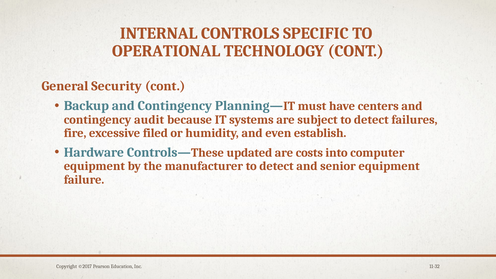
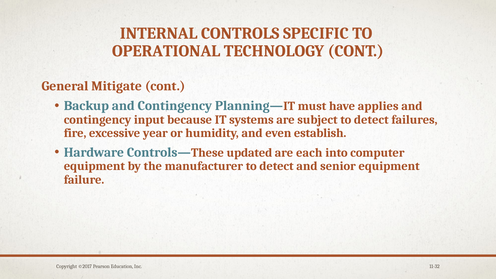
Security: Security -> Mitigate (117, 86)
centers: centers -> applies (378, 106)
audit: audit -> input (149, 120)
filed: filed -> year (155, 133)
costs: costs -> each (309, 153)
